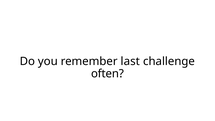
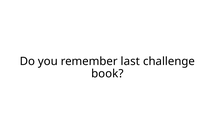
often: often -> book (107, 74)
